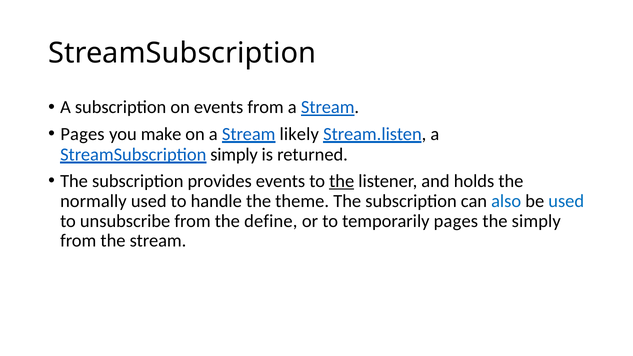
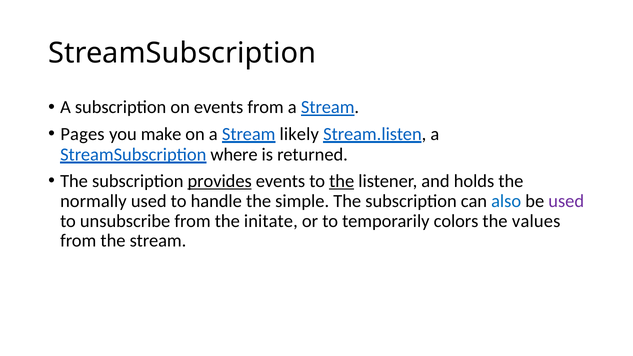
StreamSubscription simply: simply -> where (234, 154)
provides underline: none -> present (220, 181)
theme: theme -> simple (302, 201)
used colour: blue -> purple (566, 201)
define: define -> initate (271, 221)
temporarily pages: pages -> colors (456, 221)
the simply: simply -> values (536, 221)
